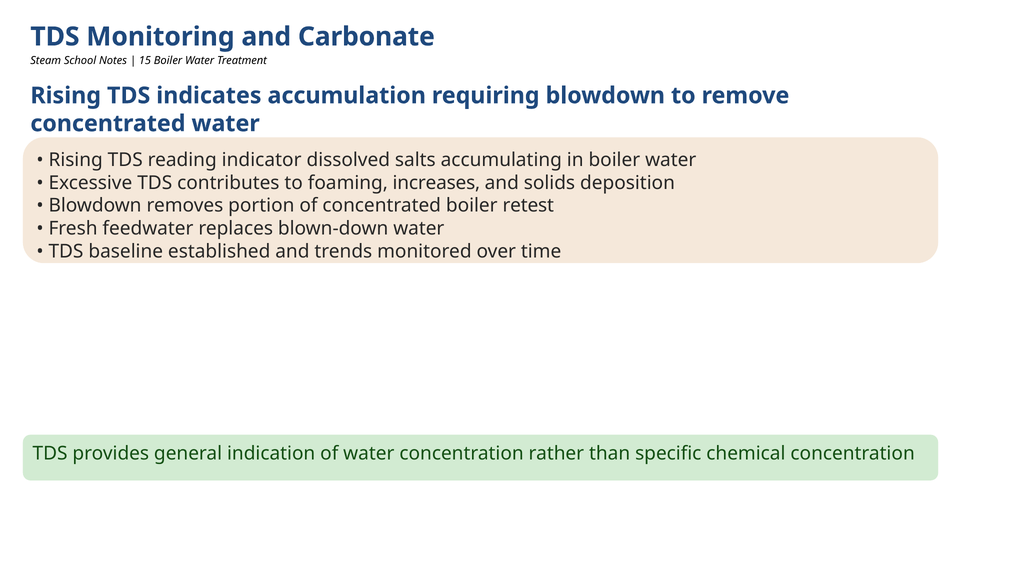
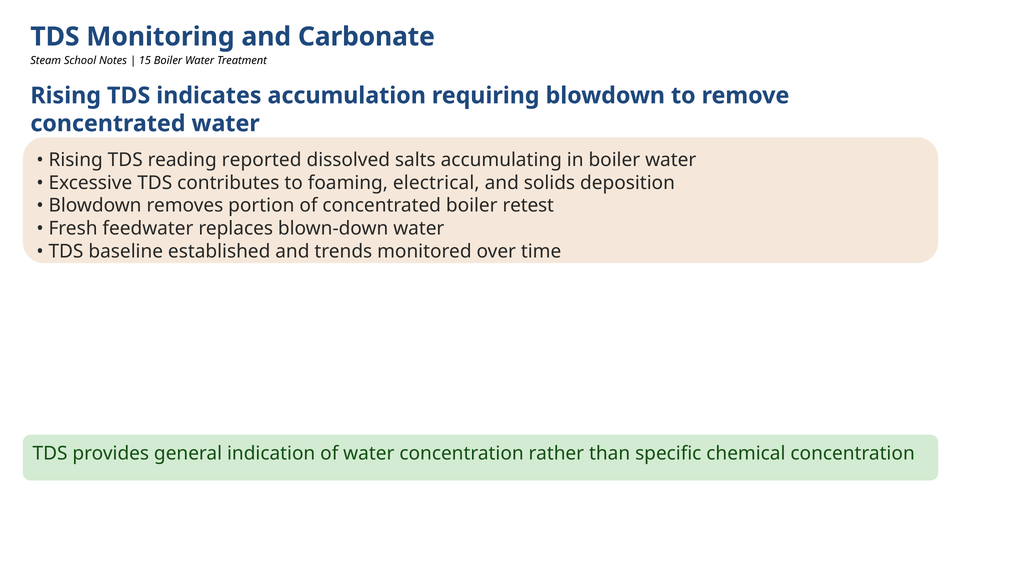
indicator: indicator -> reported (262, 160)
increases: increases -> electrical (436, 183)
